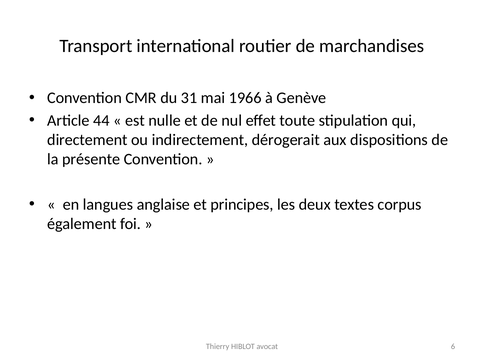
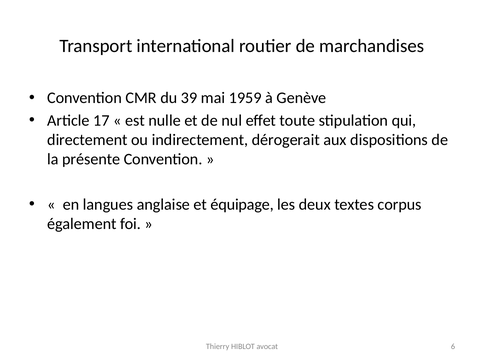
31: 31 -> 39 (189, 98)
1966: 1966 -> 1959 (245, 98)
44: 44 -> 17 (101, 121)
principes: principes -> équipage (242, 204)
